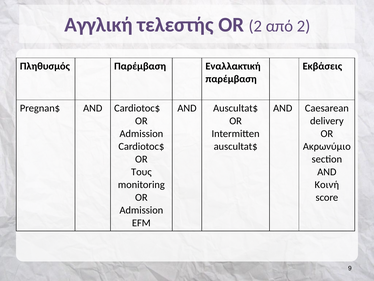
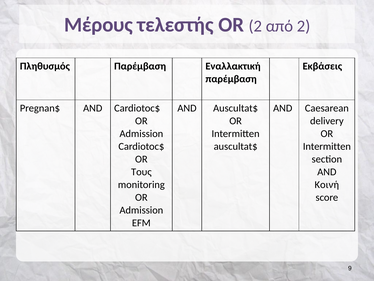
Αγγλική: Αγγλική -> Μέρους (99, 25)
Ακρωνύμιο: Ακρωνύμιο -> Intermitten (327, 146)
